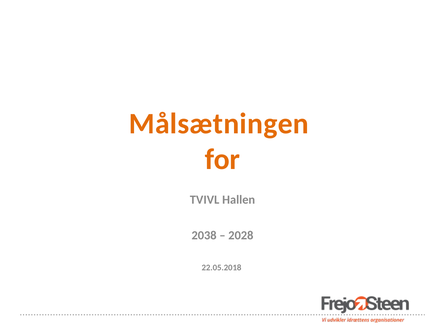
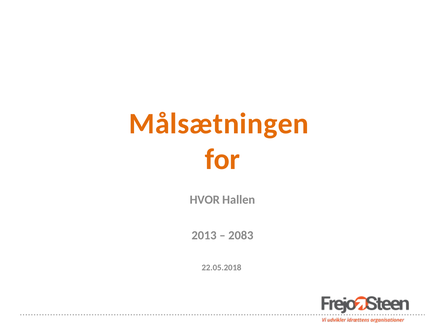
TVIVL: TVIVL -> HVOR (205, 200)
2038: 2038 -> 2013 (204, 235)
2028: 2028 -> 2083 (241, 235)
